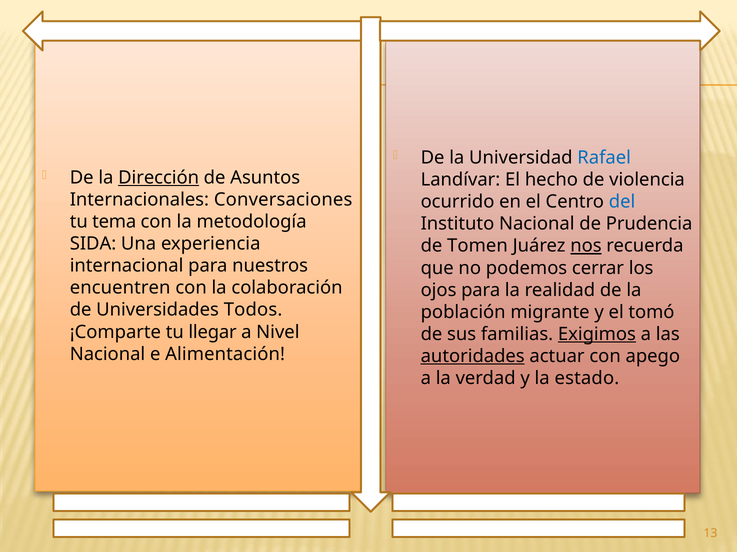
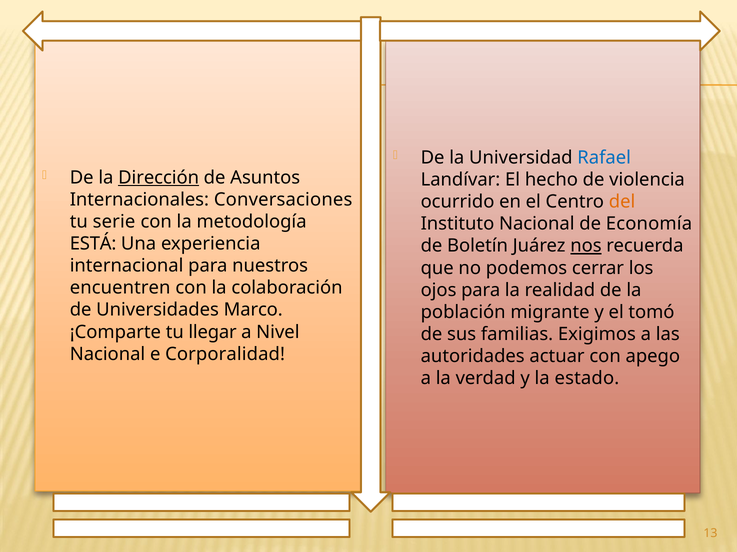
del colour: blue -> orange (622, 202)
tema: tema -> serie (114, 222)
Prudencia: Prudencia -> Economía (649, 224)
SIDA: SIDA -> ESTÁ (93, 244)
Tomen: Tomen -> Boletín (477, 246)
Todos: Todos -> Marco (253, 310)
Exigimos underline: present -> none (597, 335)
Alimentación: Alimentación -> Corporalidad (225, 355)
autoridades underline: present -> none (473, 357)
